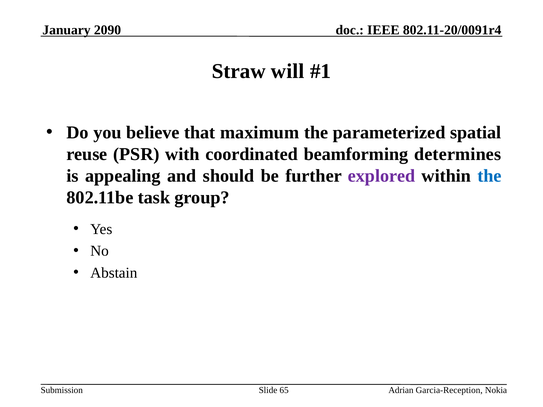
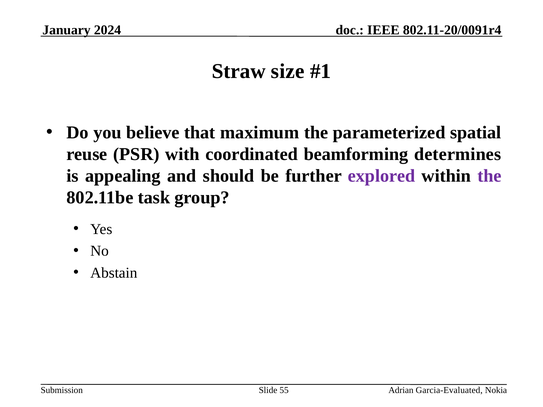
2090: 2090 -> 2024 (108, 30)
will: will -> size (288, 71)
the colour: blue -> purple (490, 176)
65: 65 -> 55 (284, 391)
Garcia-Reception: Garcia-Reception -> Garcia-Evaluated (449, 391)
